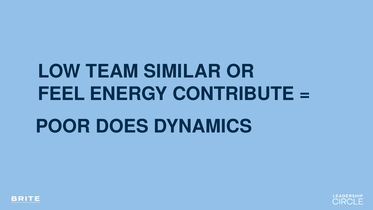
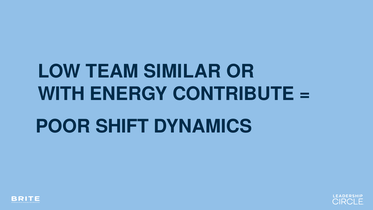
FEEL: FEEL -> WITH (61, 94)
DOES: DOES -> SHIFT (122, 126)
